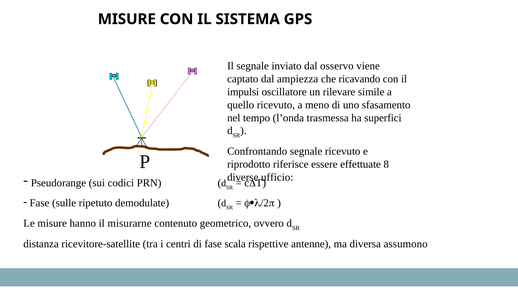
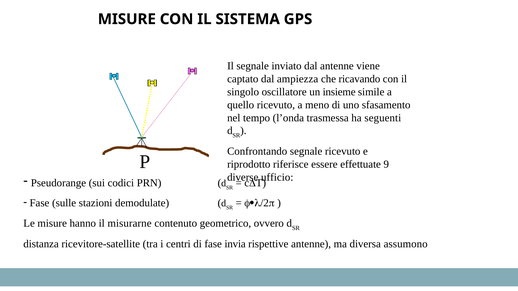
dal osservo: osservo -> antenne (337, 66)
impulsi: impulsi -> singolo (243, 92)
rilevare: rilevare -> insieme (339, 92)
superfici: superfici -> seguenti (383, 118)
8: 8 -> 9 (386, 165)
ripetuto: ripetuto -> stazioni (96, 203)
scala: scala -> invia (235, 244)
